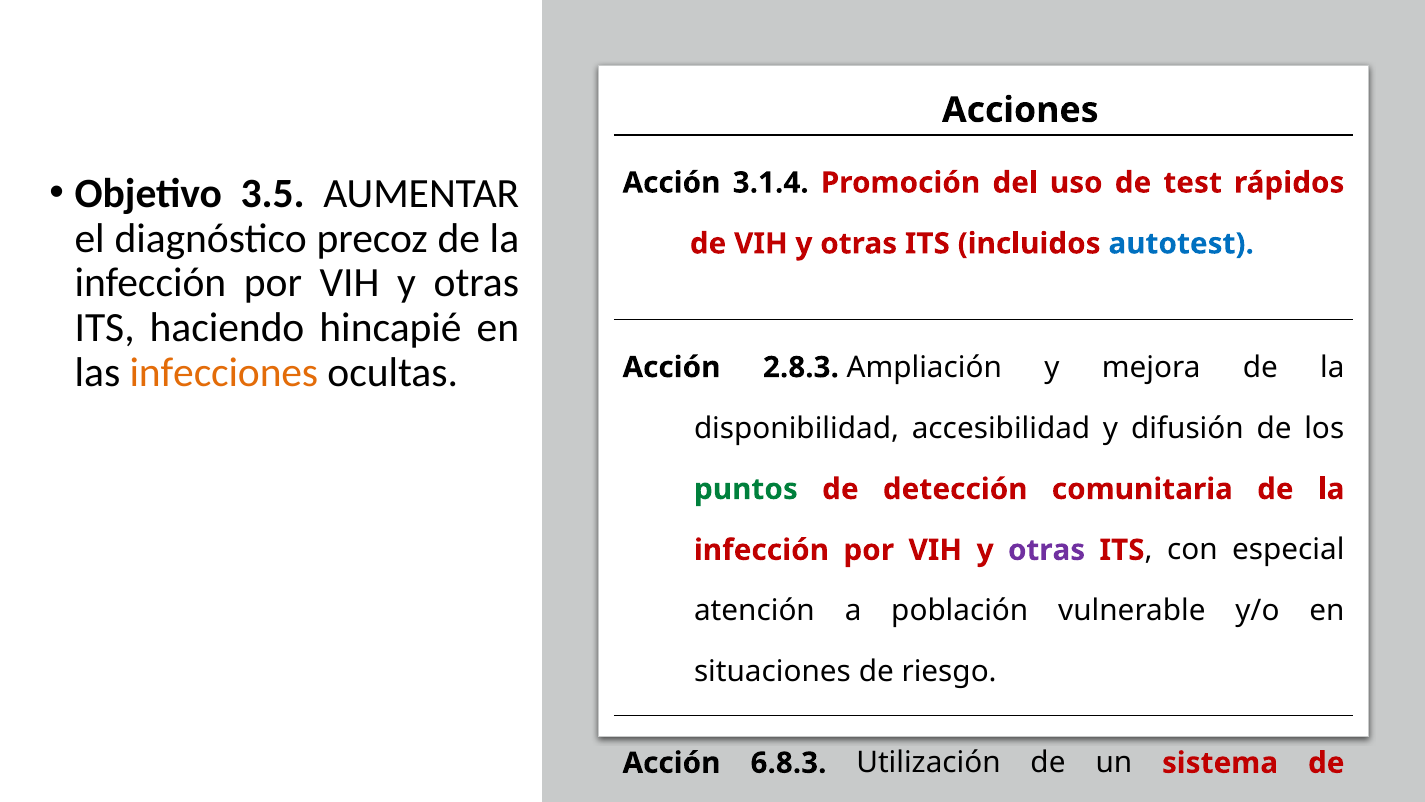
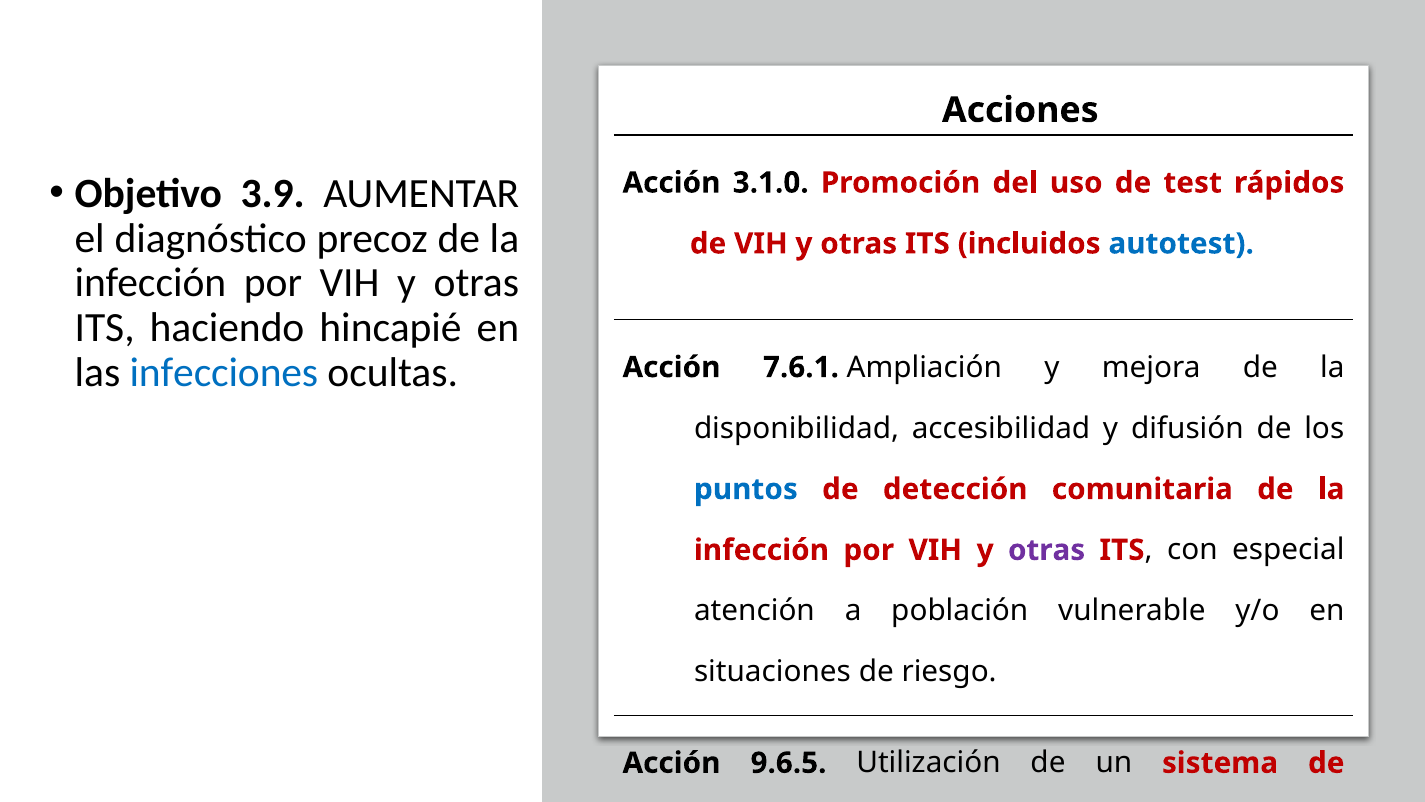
3.5: 3.5 -> 3.9 (273, 193)
3.1.4: 3.1.4 -> 3.1.0 (771, 183)
infecciones colour: orange -> blue (224, 373)
2.8.3: 2.8.3 -> 7.6.1 (801, 367)
puntos colour: green -> blue (746, 489)
6.8.3: 6.8.3 -> 9.6.5 (788, 763)
